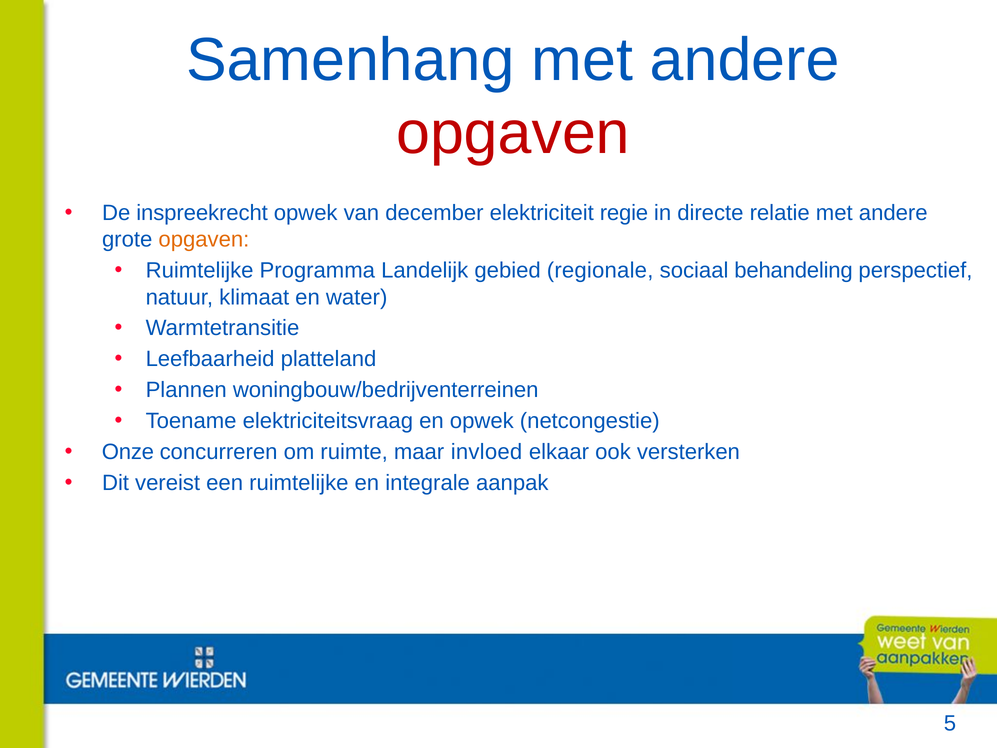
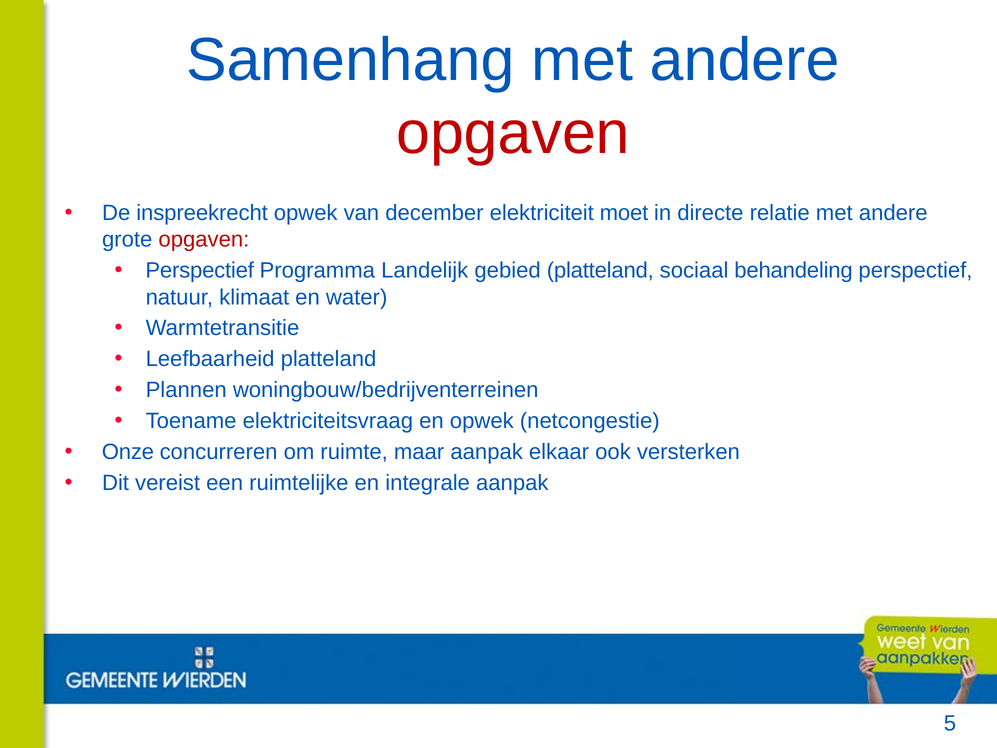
regie: regie -> moet (624, 213)
opgaven colour: orange -> red (204, 240)
Ruimtelijke: Ruimtelijke -> Perspectief (200, 271)
gebied regionale: regionale -> platteland (600, 271)
maar invloed: invloed -> aanpak (487, 452)
